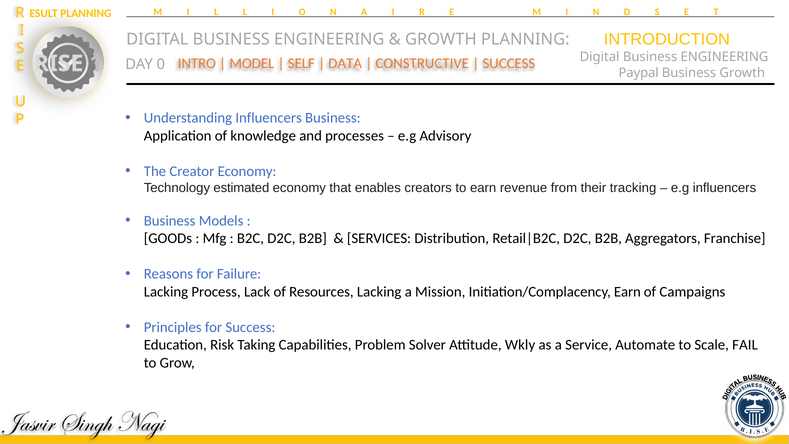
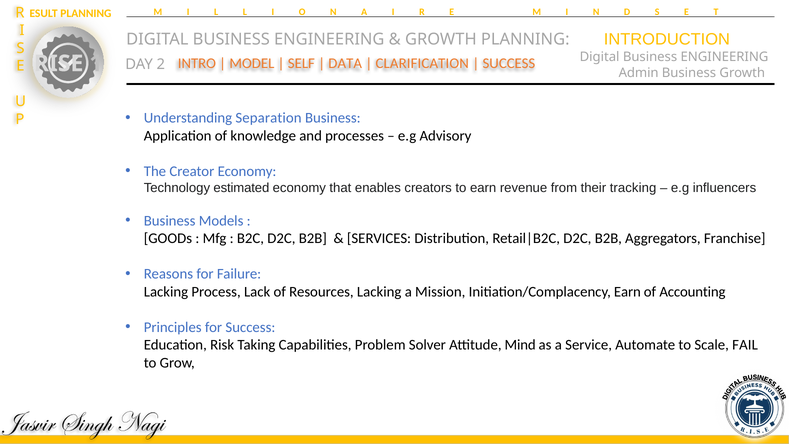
0: 0 -> 2 (161, 64)
CONSTRUCTIVE: CONSTRUCTIVE -> CLARIFICATION (422, 63)
Paypal: Paypal -> Admin (639, 73)
Understanding Influencers: Influencers -> Separation (269, 118)
Campaigns: Campaigns -> Accounting (692, 292)
Wkly: Wkly -> Mind (520, 345)
